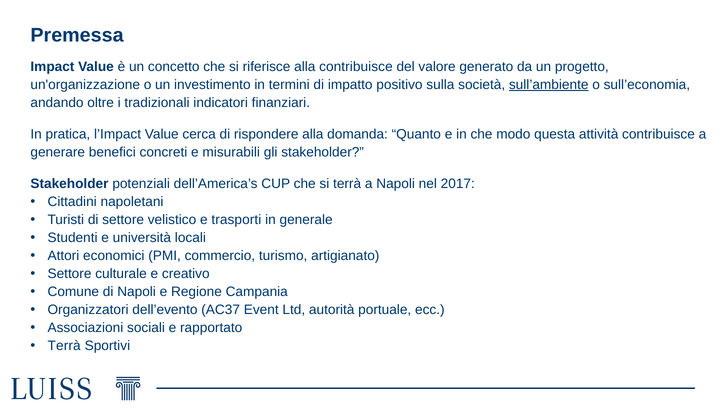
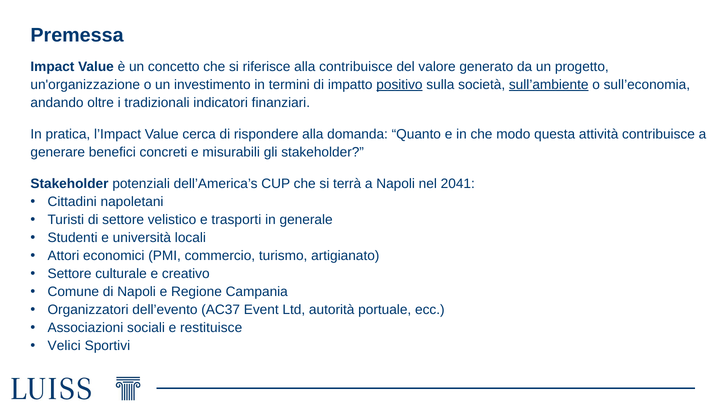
positivo underline: none -> present (399, 85)
2017: 2017 -> 2041 (458, 184)
rapportato: rapportato -> restituisce (211, 328)
Terrà: Terrà -> Velici (64, 346)
